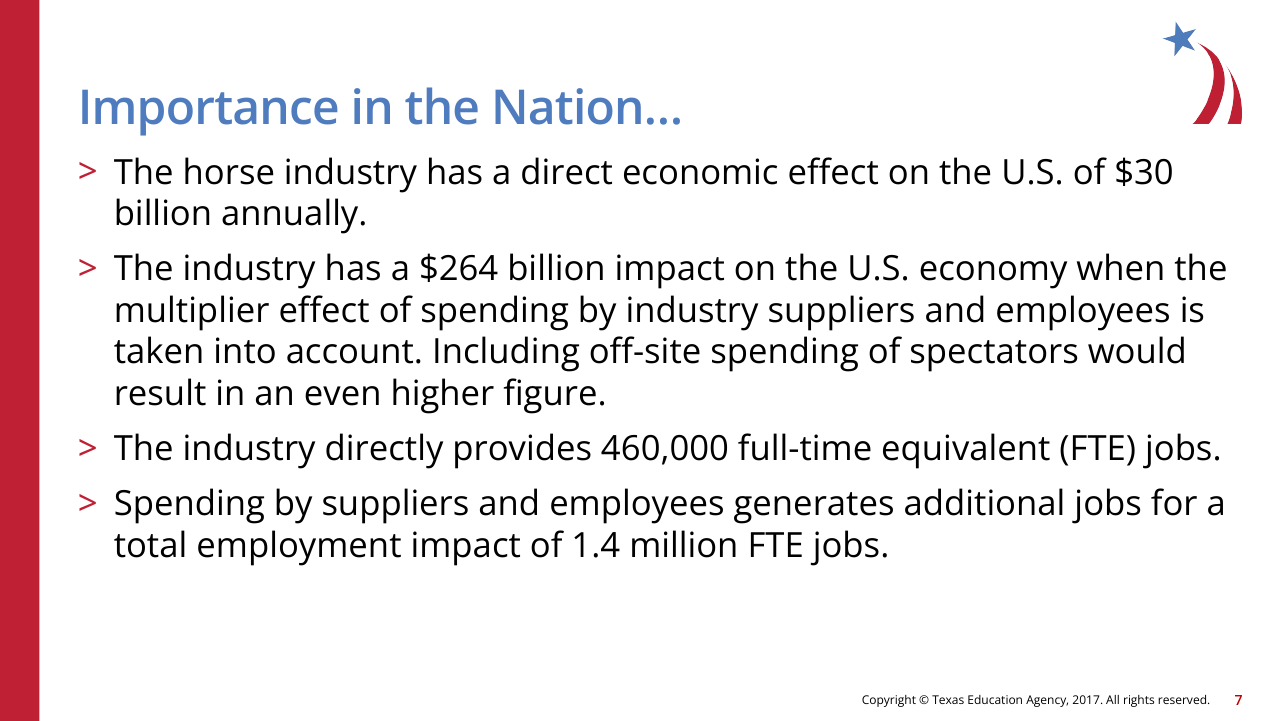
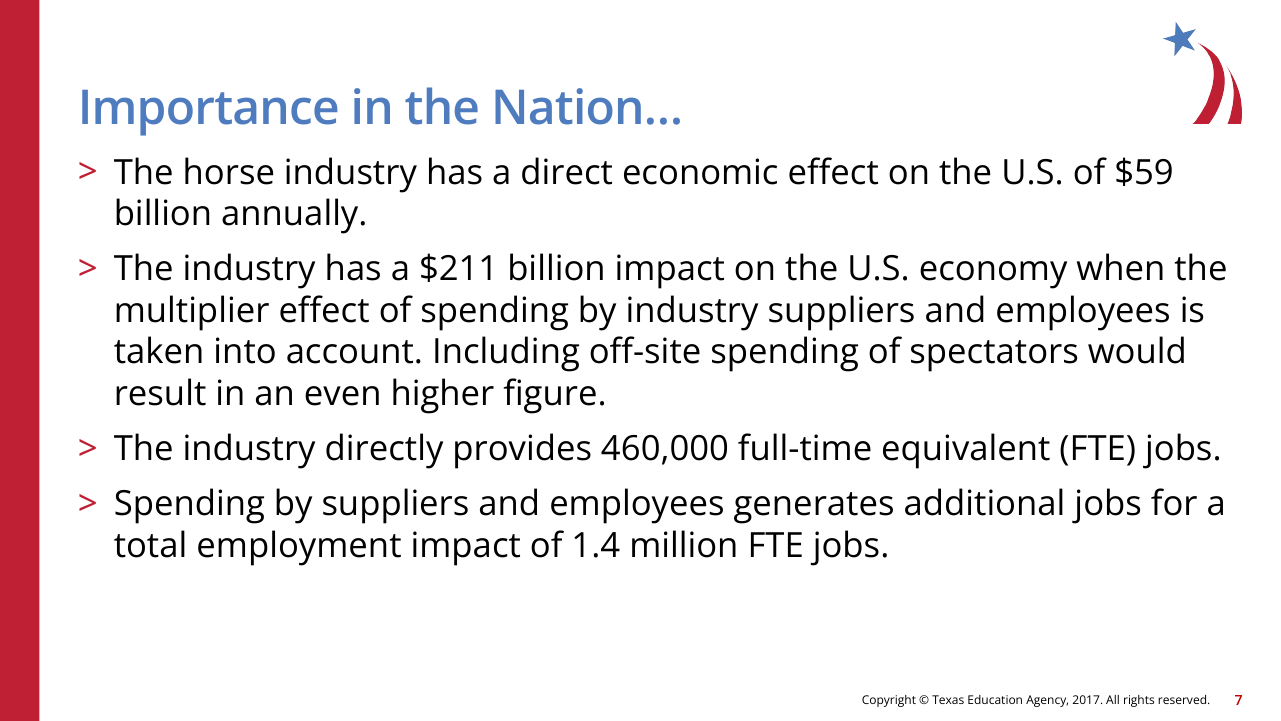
$30: $30 -> $59 (1144, 172)
$264: $264 -> $211 (459, 269)
